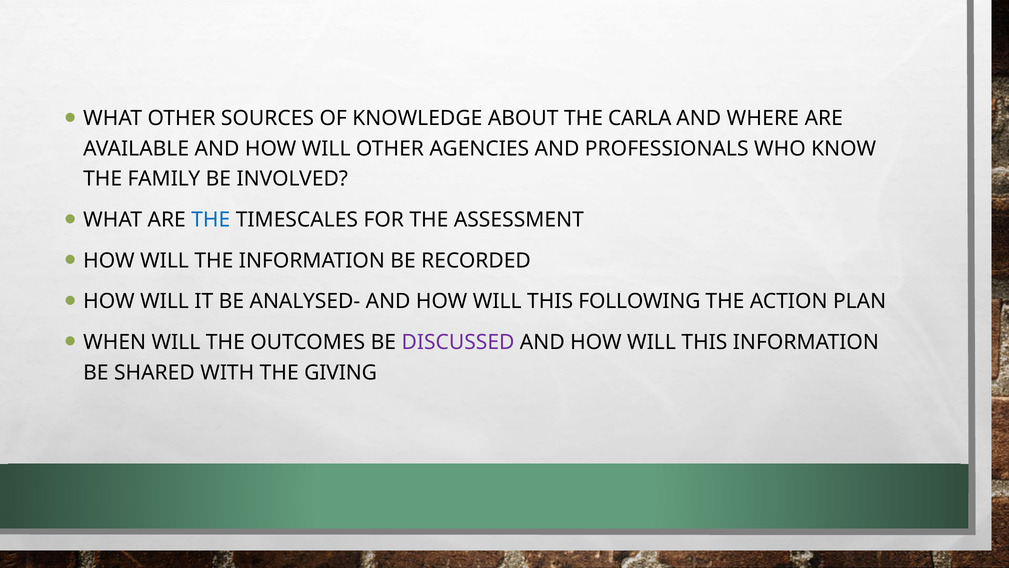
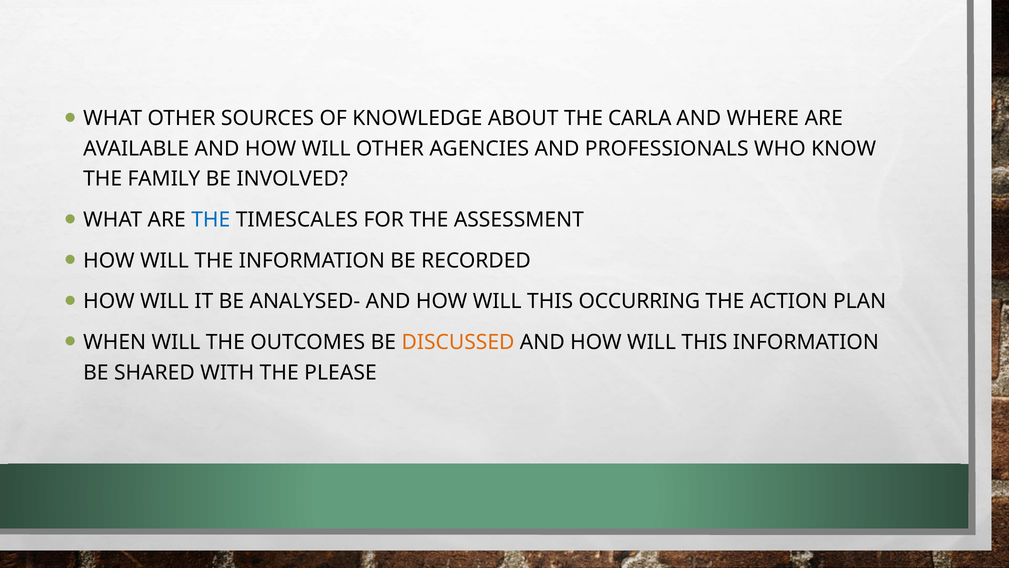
FOLLOWING: FOLLOWING -> OCCURRING (639, 301)
DISCUSSED colour: purple -> orange (458, 342)
GIVING: GIVING -> PLEASE (340, 372)
